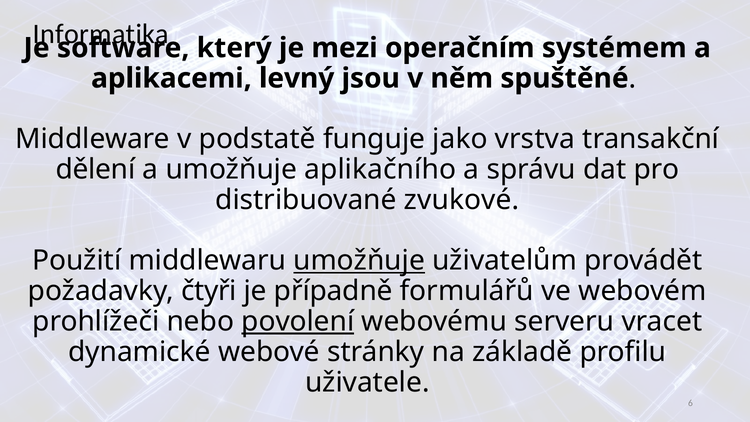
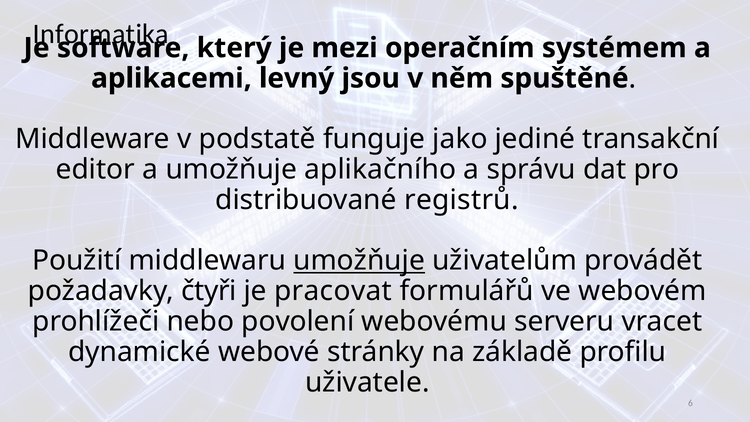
vrstva: vrstva -> jediné (535, 139)
dělení: dělení -> editor (95, 169)
zvukové: zvukové -> registrů (461, 200)
případně: případně -> pracovat (333, 291)
povolení underline: present -> none (298, 321)
